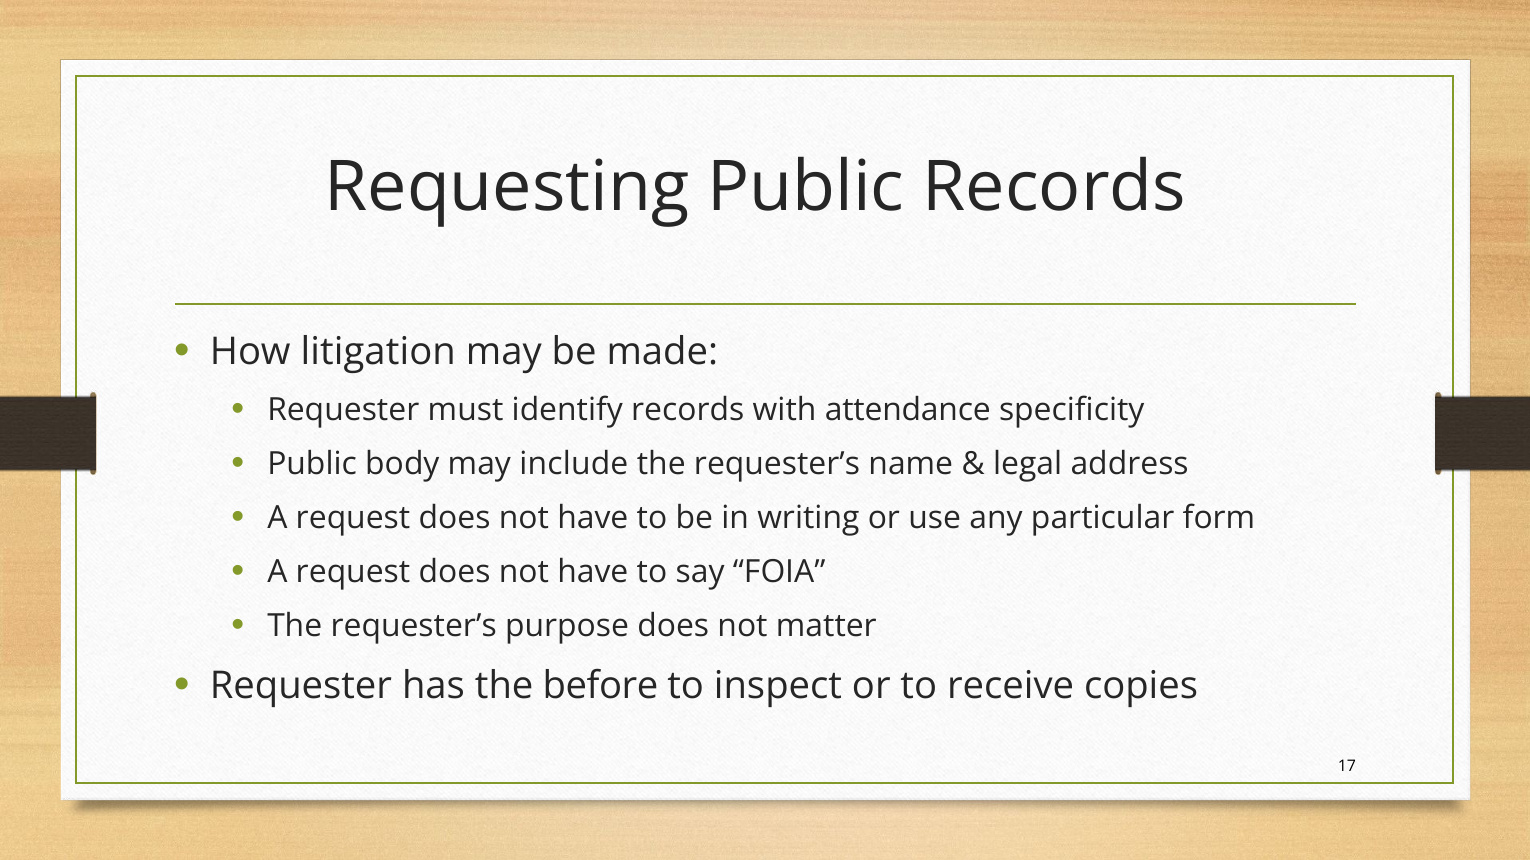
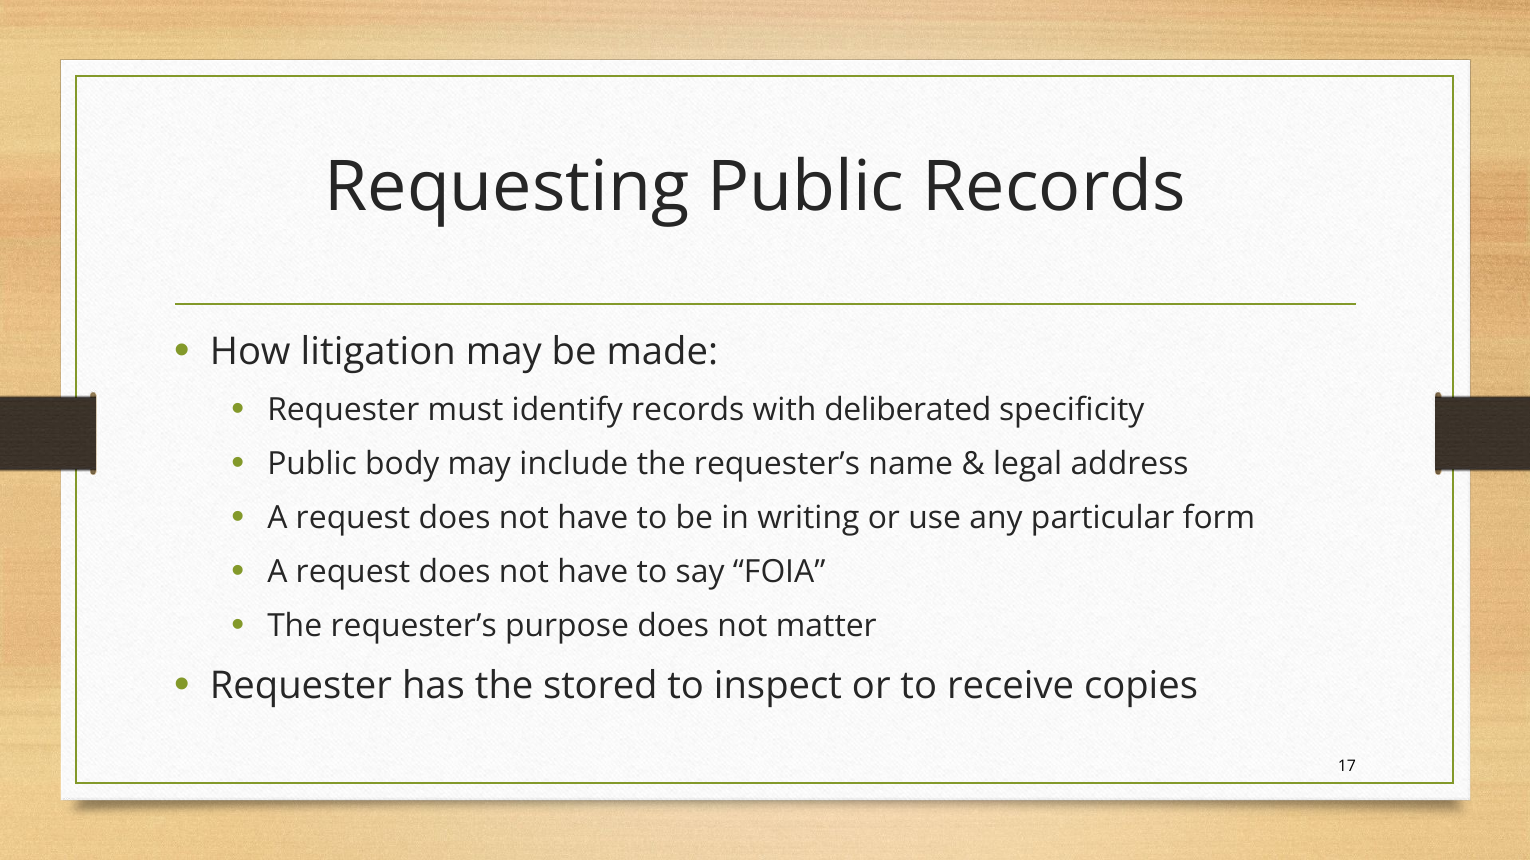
attendance: attendance -> deliberated (908, 410)
before: before -> stored (600, 687)
